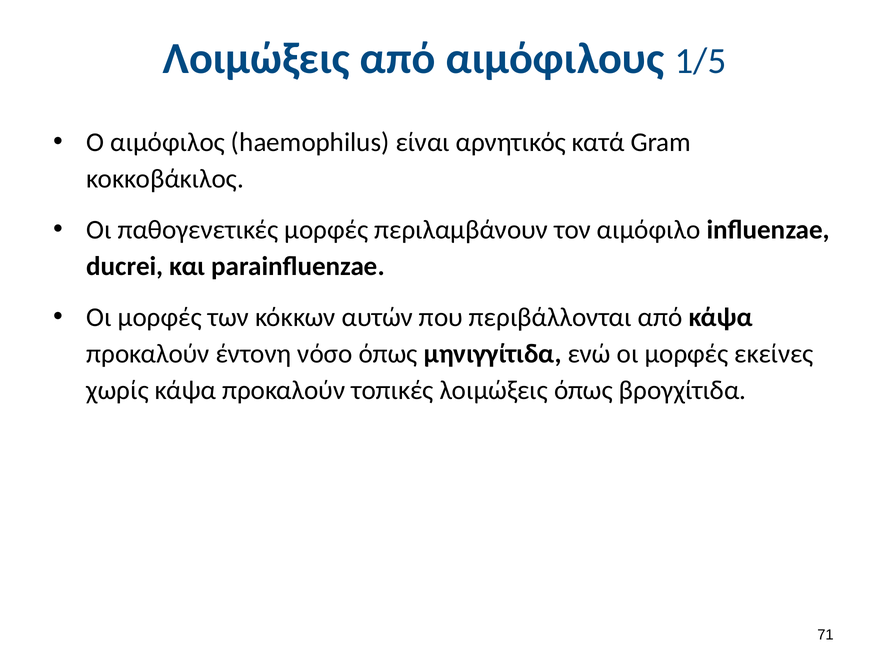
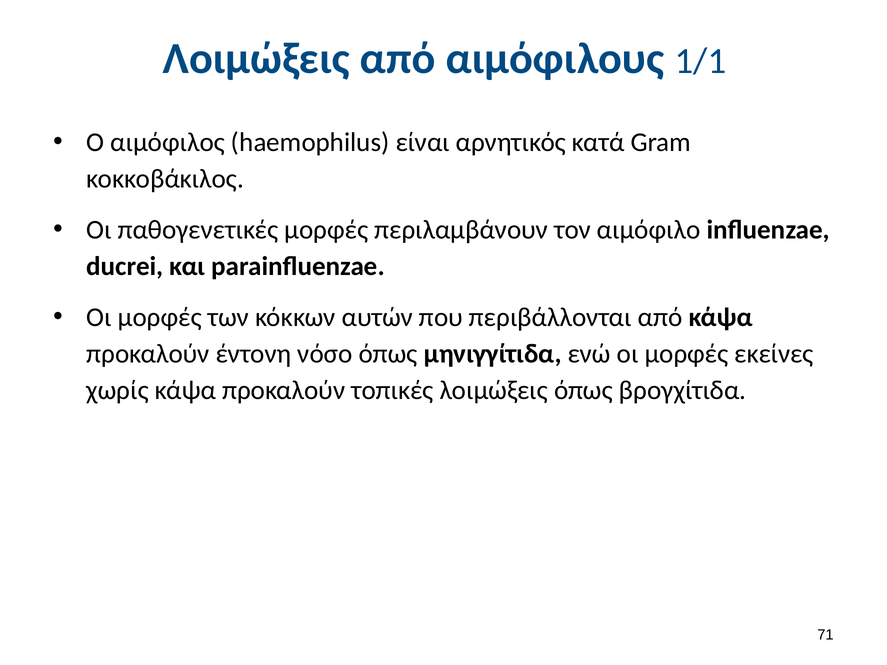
1/5: 1/5 -> 1/1 (700, 61)
